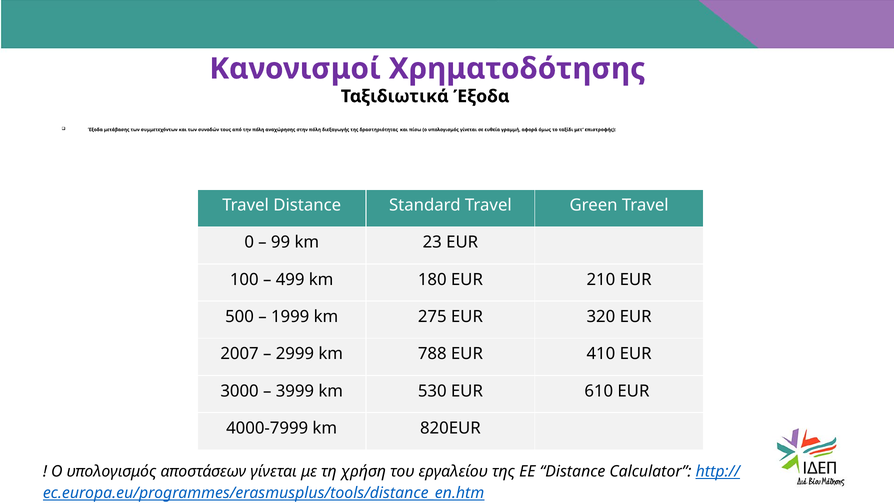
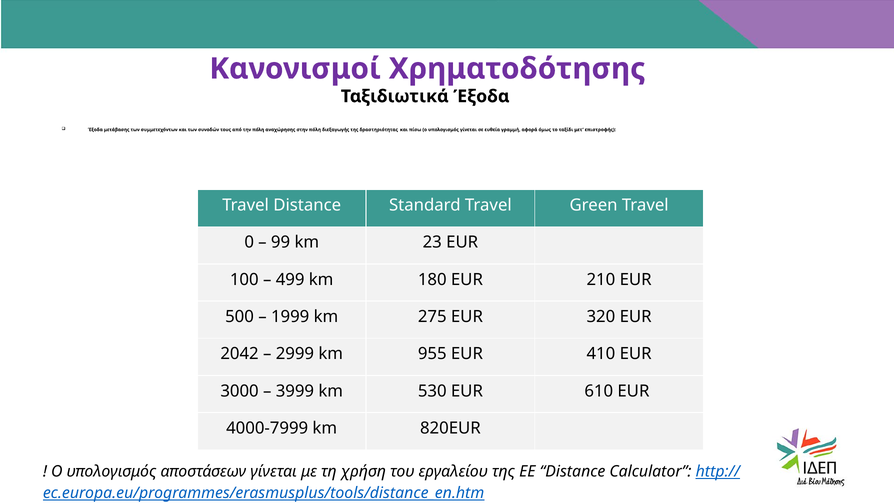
2007: 2007 -> 2042 (240, 354)
788: 788 -> 955 (432, 354)
